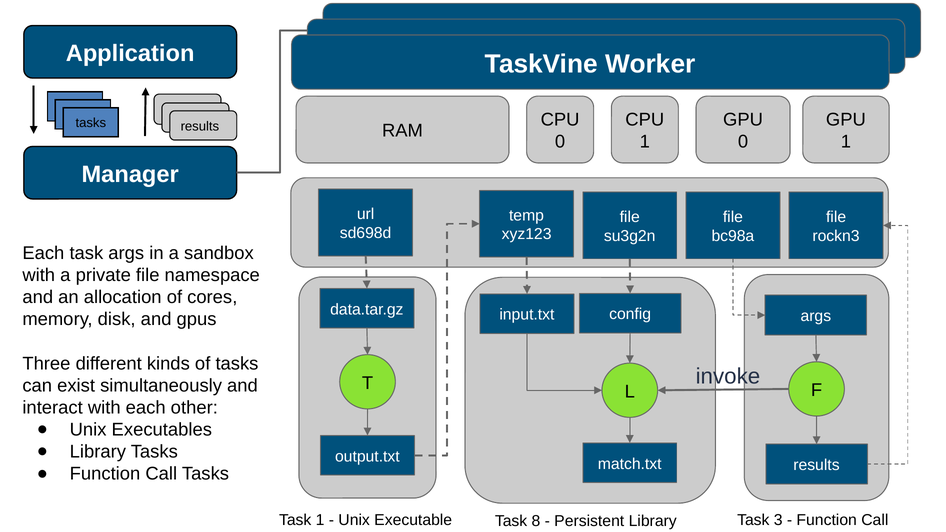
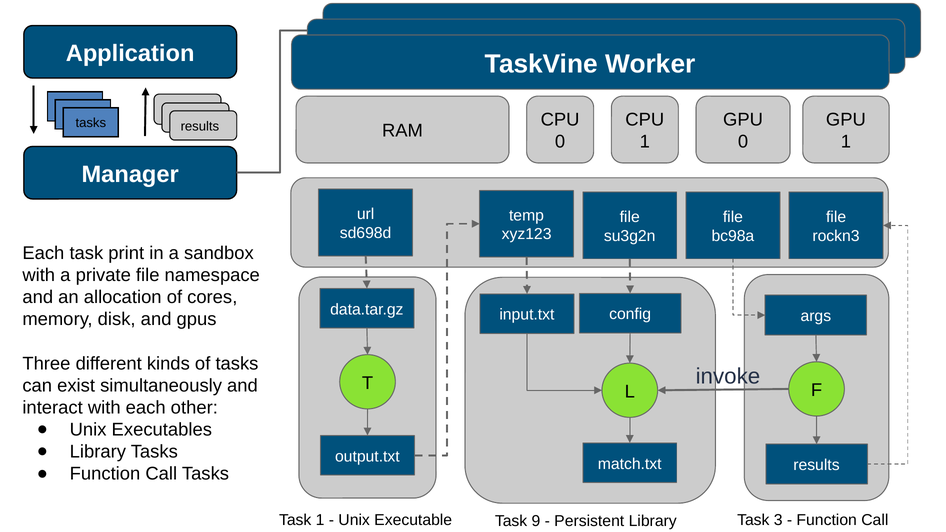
task args: args -> print (126, 253)
8: 8 -> 9 (536, 521)
